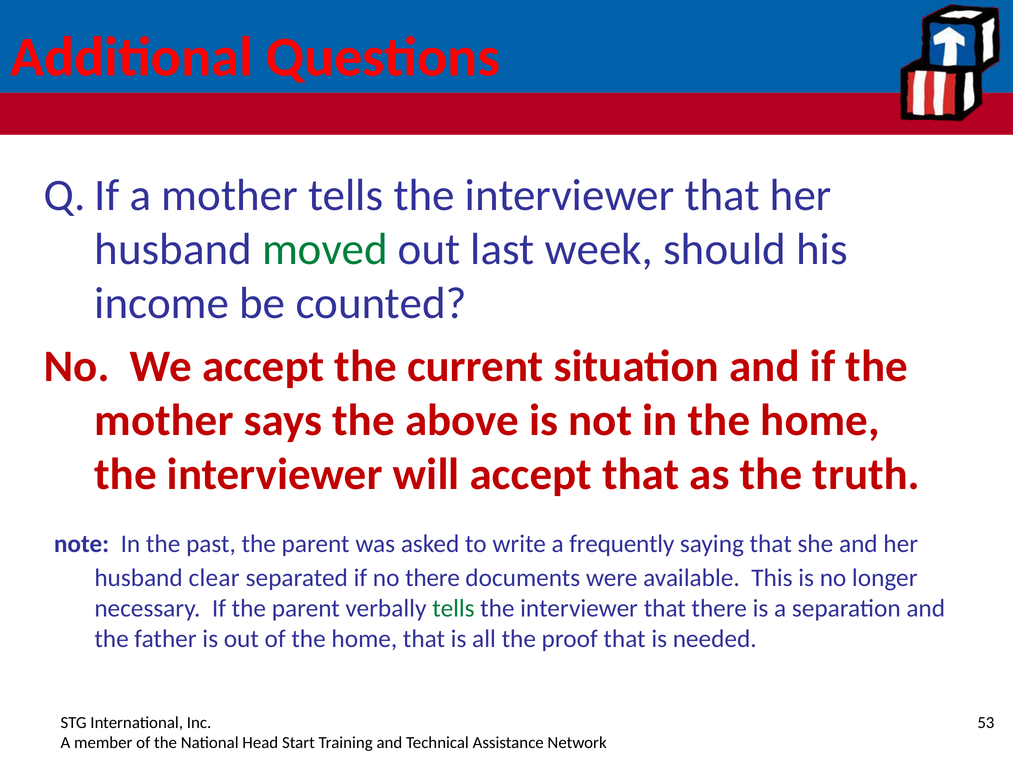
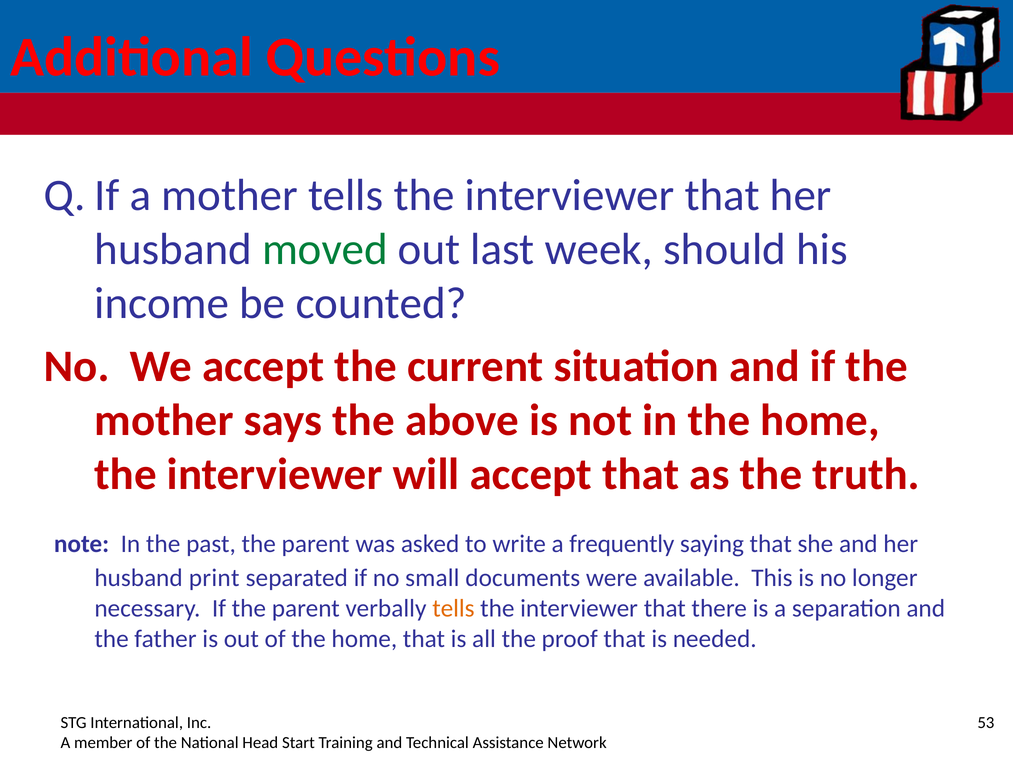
clear: clear -> print (214, 579)
no there: there -> small (432, 579)
tells colour: green -> orange (453, 609)
